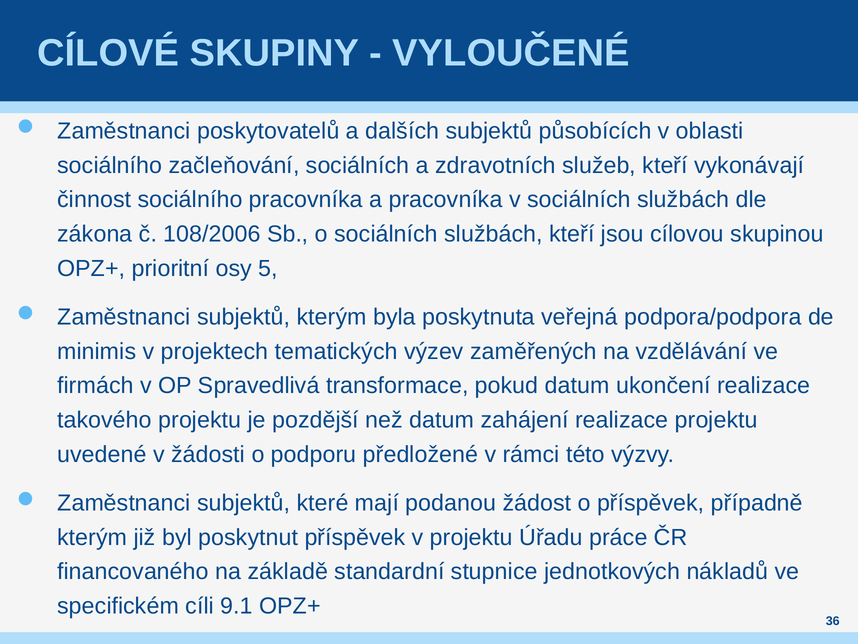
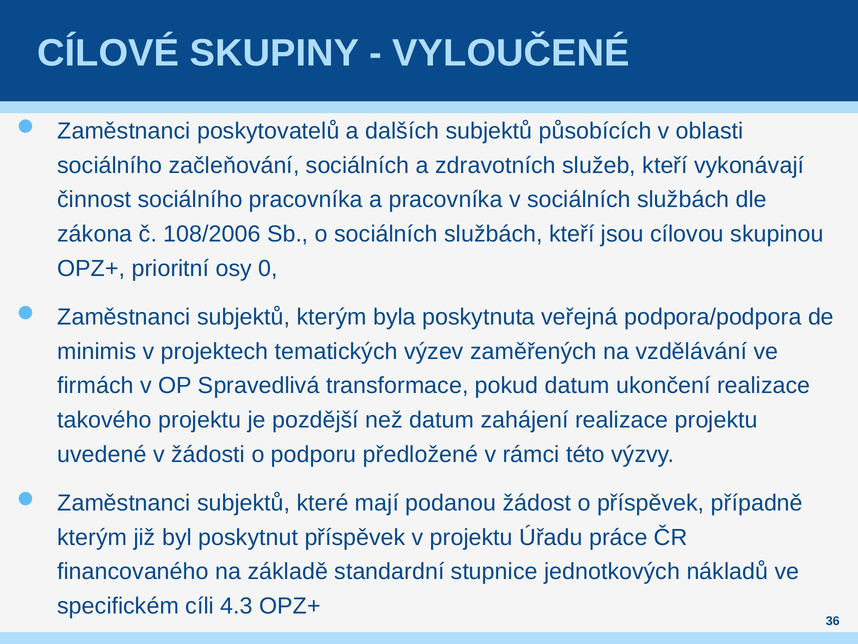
5: 5 -> 0 (268, 268)
9.1: 9.1 -> 4.3 (237, 606)
